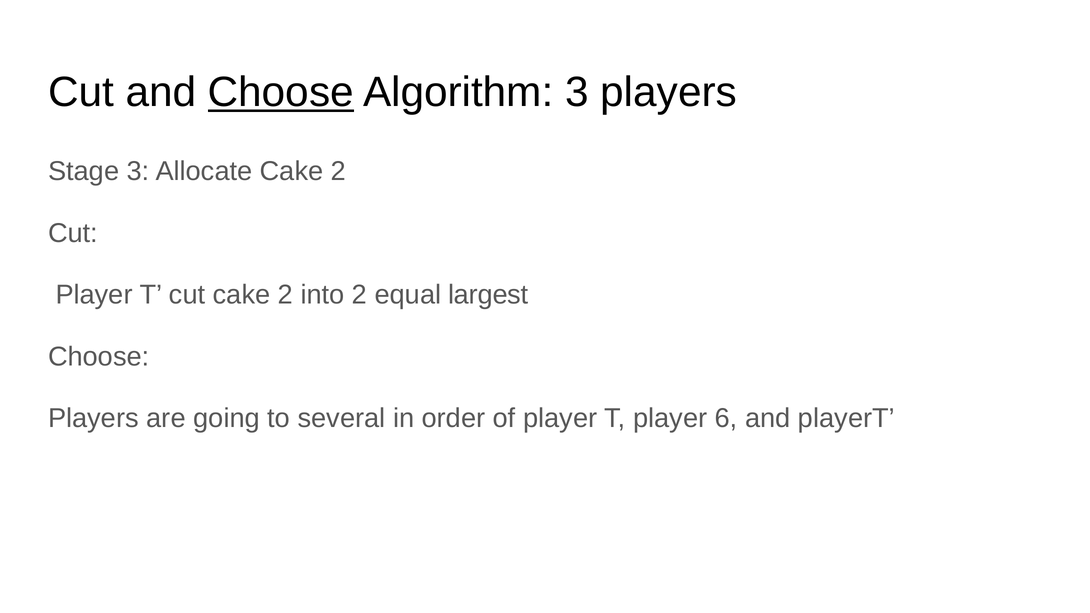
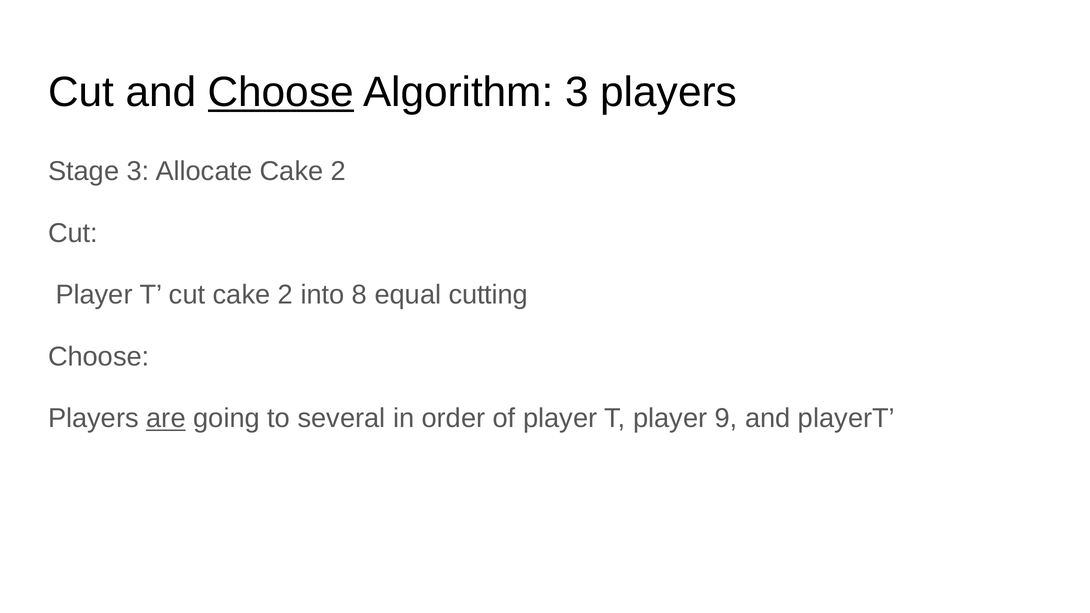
into 2: 2 -> 8 (360, 295)
largest: largest -> cutting (488, 295)
are underline: none -> present (166, 419)
6: 6 -> 9 (726, 419)
